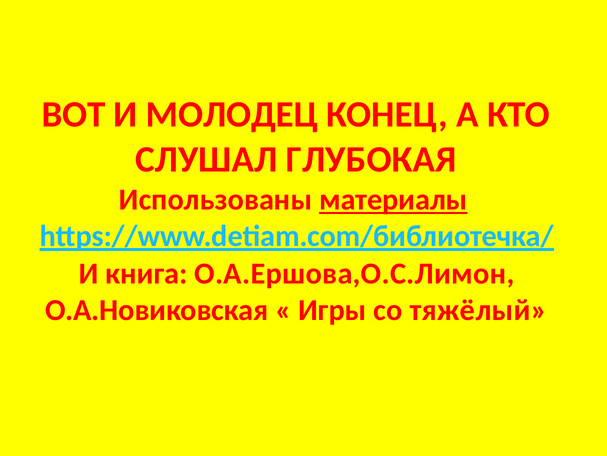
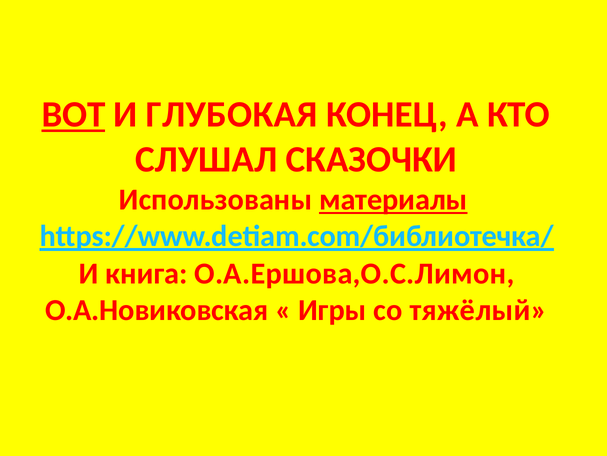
ВОТ underline: none -> present (74, 115)
МОЛОДЕЦ: МОЛОДЕЦ -> ГЛУБОКАЯ (232, 115)
ГЛУБОКАЯ: ГЛУБОКАЯ -> СКАЗОЧКИ (371, 159)
